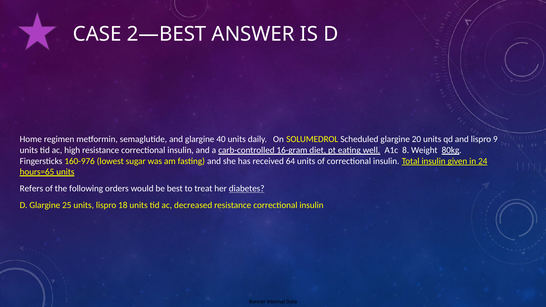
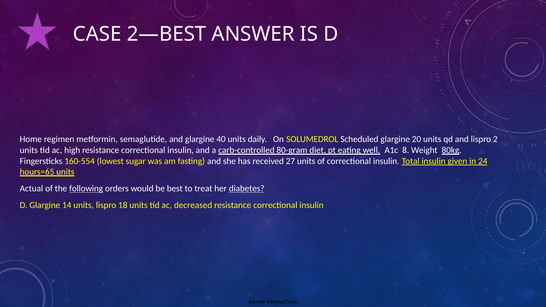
9: 9 -> 2 (495, 139)
16-gram: 16-gram -> 80-gram (292, 150)
160-976: 160-976 -> 160-554 (80, 161)
64: 64 -> 27 (290, 161)
Refers: Refers -> Actual (31, 189)
following underline: none -> present (86, 189)
25: 25 -> 14 (67, 205)
